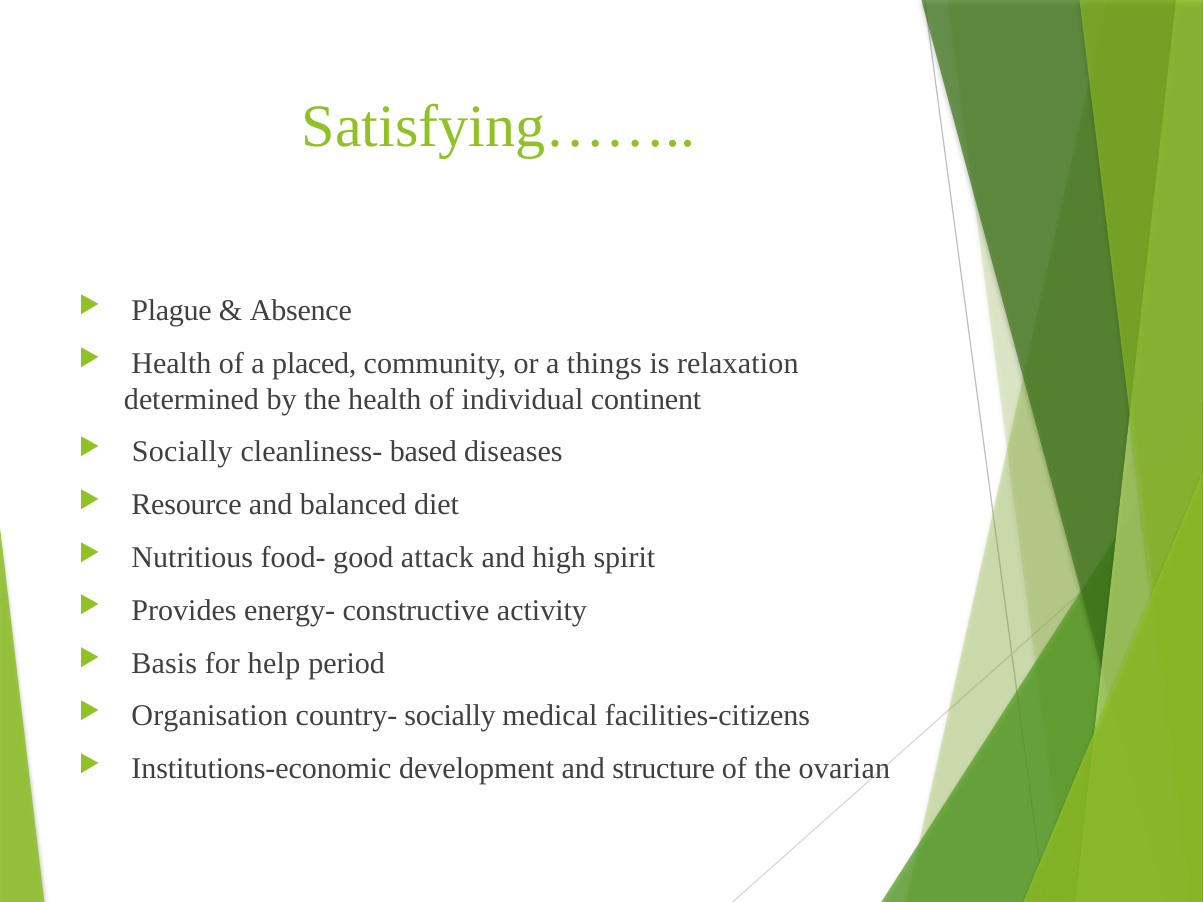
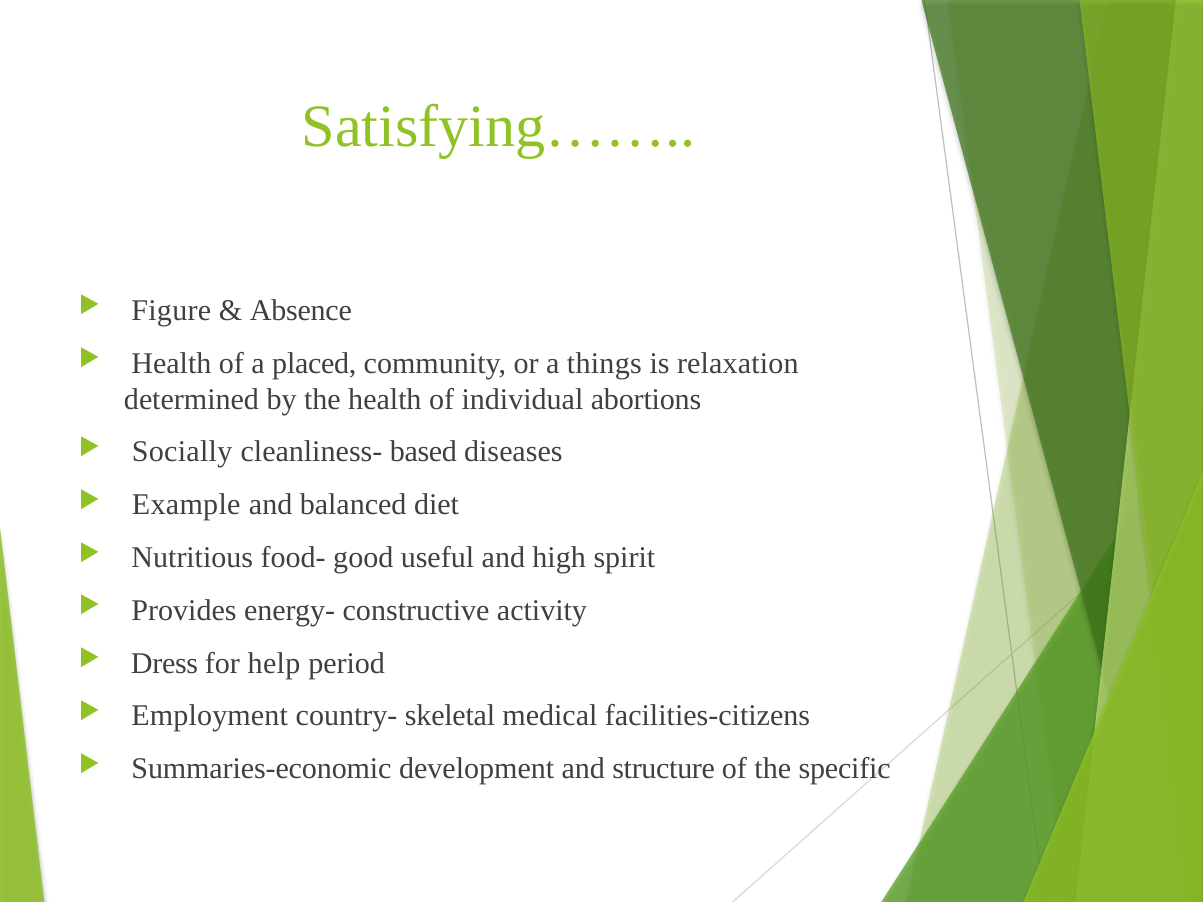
Plague: Plague -> Figure (171, 310)
continent: continent -> abortions (646, 399)
Resource: Resource -> Example (186, 505)
attack: attack -> useful (437, 558)
Basis: Basis -> Dress (165, 663)
Organisation: Organisation -> Employment (210, 716)
country- socially: socially -> skeletal (450, 716)
Institutions-economic: Institutions-economic -> Summaries-economic (261, 769)
ovarian: ovarian -> specific (845, 769)
